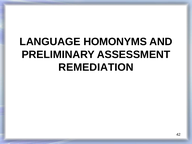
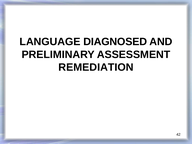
HOMONYMS: HOMONYMS -> DIAGNOSED (115, 42)
